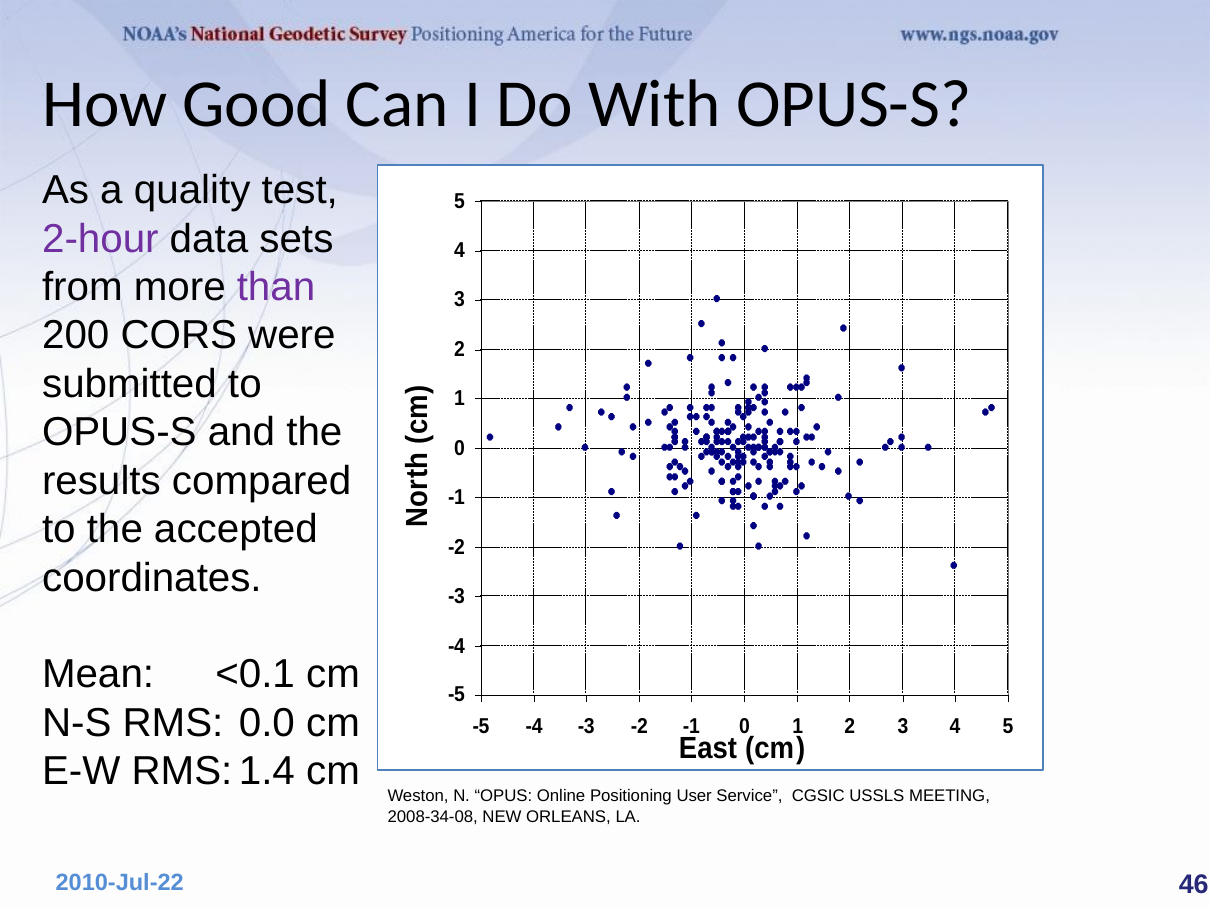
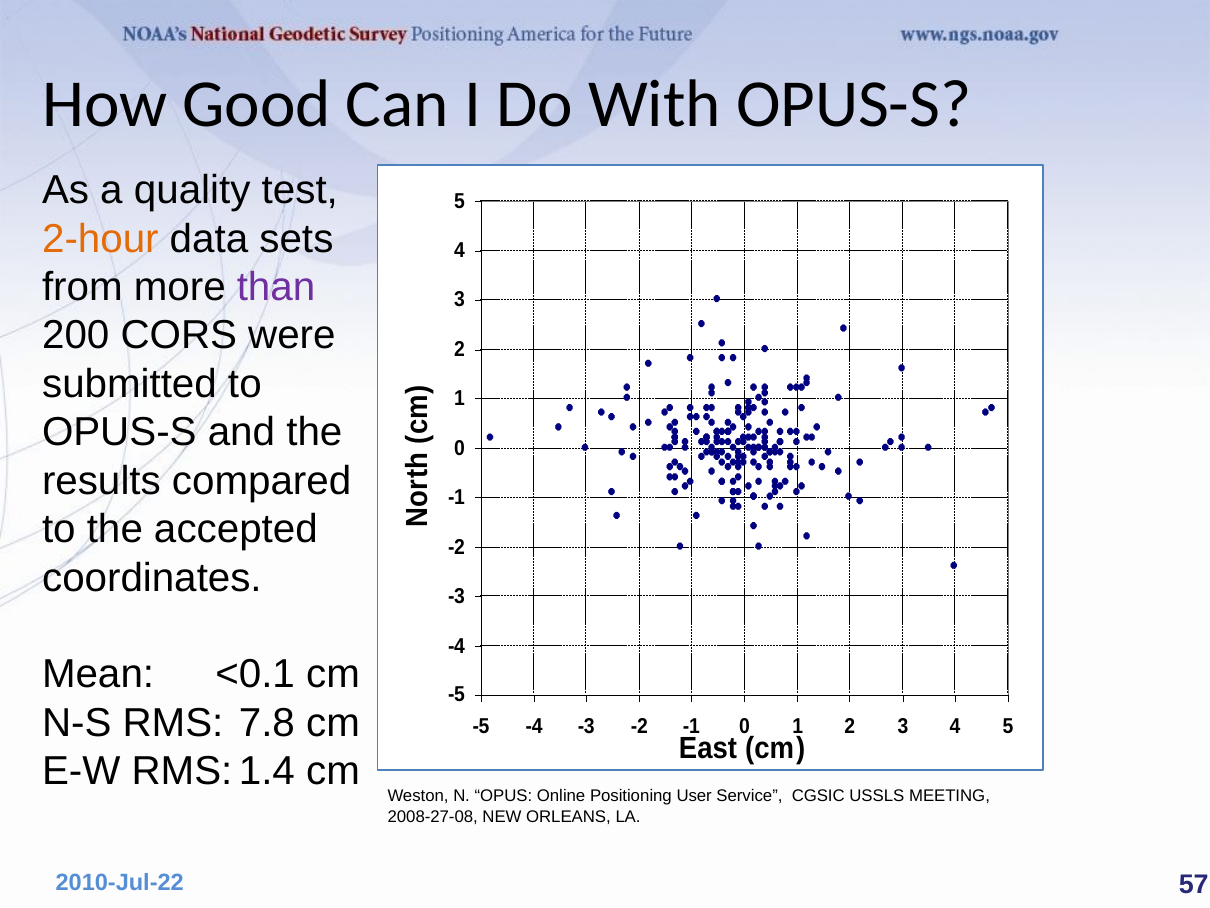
2-hour colour: purple -> orange (100, 239)
0.0: 0.0 -> 7.8 (267, 723)
2008-34-08: 2008-34-08 -> 2008-27-08 (433, 816)
46: 46 -> 57 (1194, 884)
